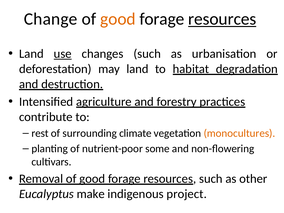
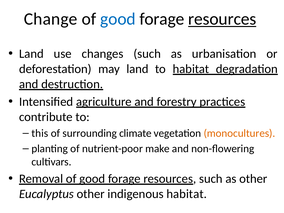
good colour: orange -> blue (118, 19)
use underline: present -> none (63, 54)
rest: rest -> this (40, 133)
some: some -> make (157, 149)
Eucalyptus make: make -> other (91, 194)
indigenous project: project -> habitat (187, 194)
